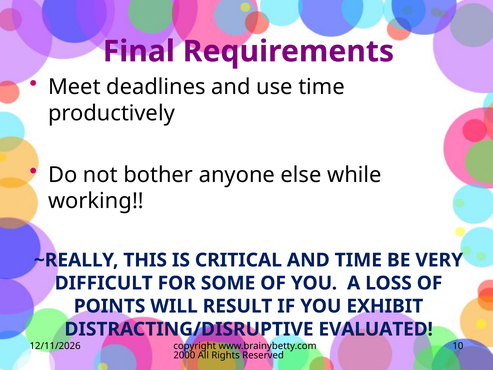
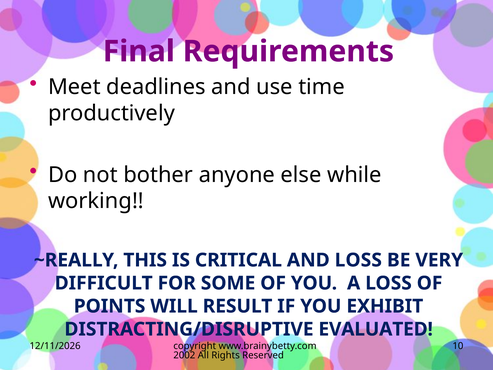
AND TIME: TIME -> LOSS (358, 260)
2000: 2000 -> 2002 (184, 355)
